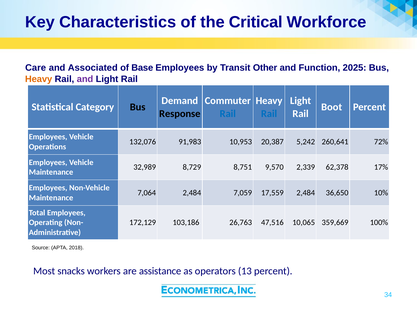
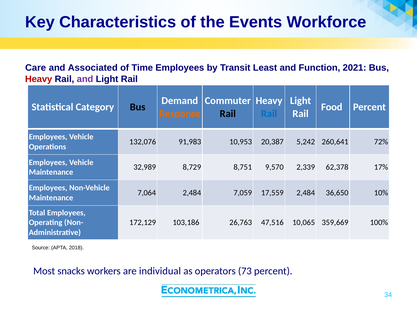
Critical: Critical -> Events (256, 22)
Base: Base -> Time (142, 68)
Other: Other -> Least (265, 68)
2025: 2025 -> 2021 (355, 68)
Heavy colour: orange -> red (39, 79)
Boot: Boot -> Food (332, 107)
Response colour: black -> orange (180, 113)
Rail colour: blue -> black (228, 113)
assistance: assistance -> individual (160, 271)
13: 13 -> 73 (245, 271)
